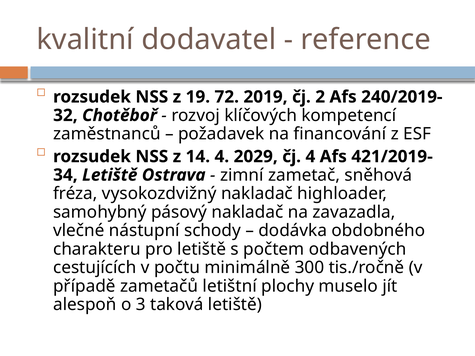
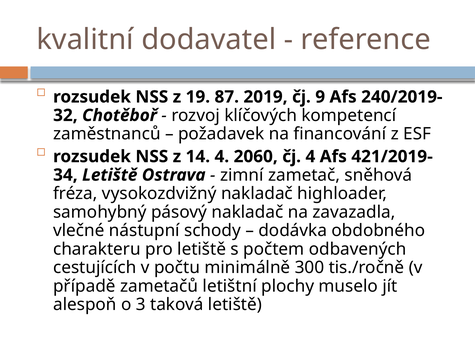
72: 72 -> 87 (227, 97)
2: 2 -> 9 (320, 97)
2029: 2029 -> 2060 (256, 157)
